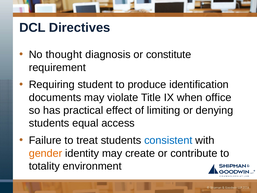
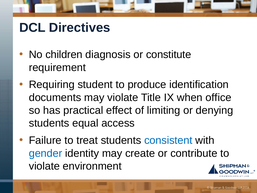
thought: thought -> children (64, 55)
gender colour: orange -> blue (46, 153)
totality: totality -> violate (44, 166)
